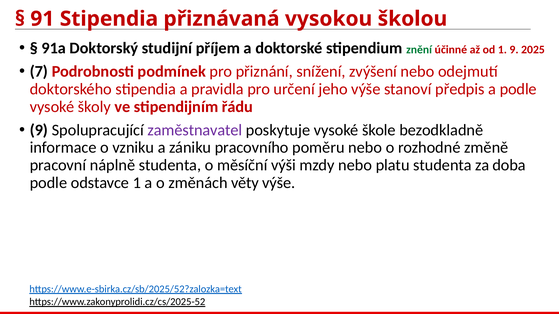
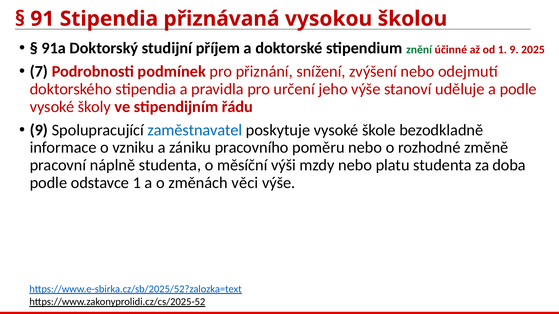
předpis: předpis -> uděluje (460, 89)
zaměstnavatel colour: purple -> blue (195, 130)
věty: věty -> věci (245, 183)
